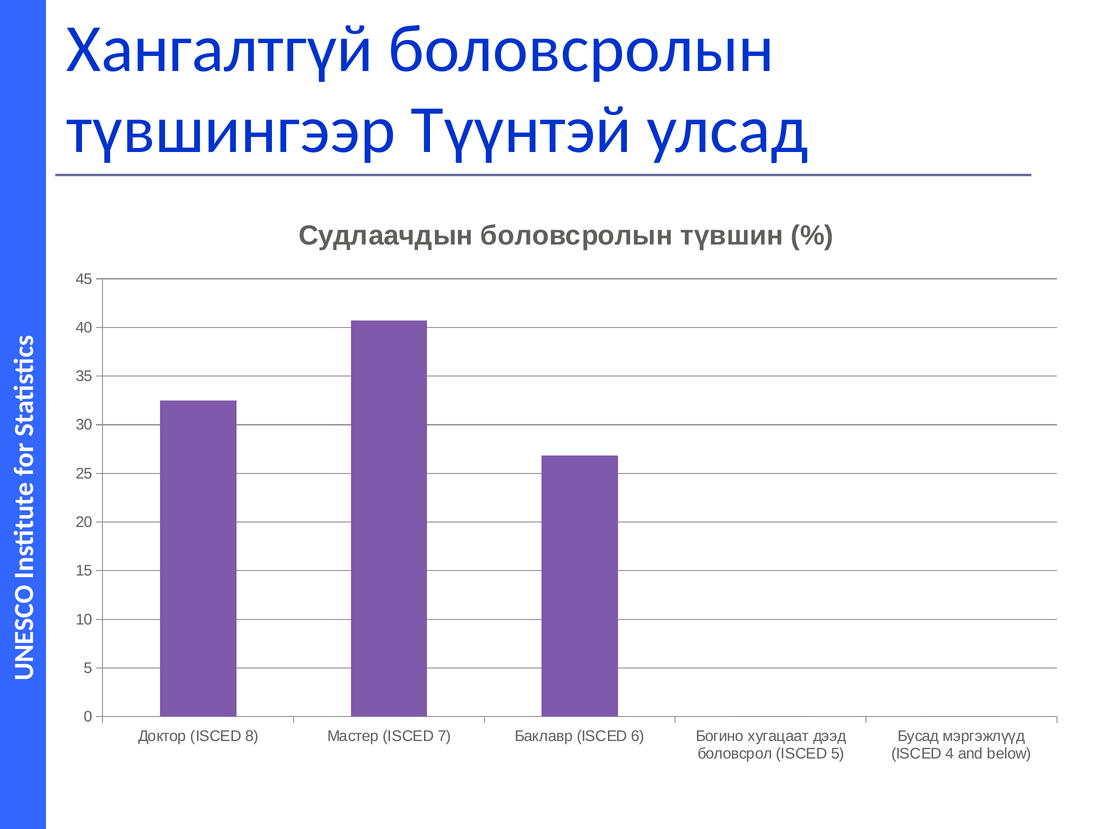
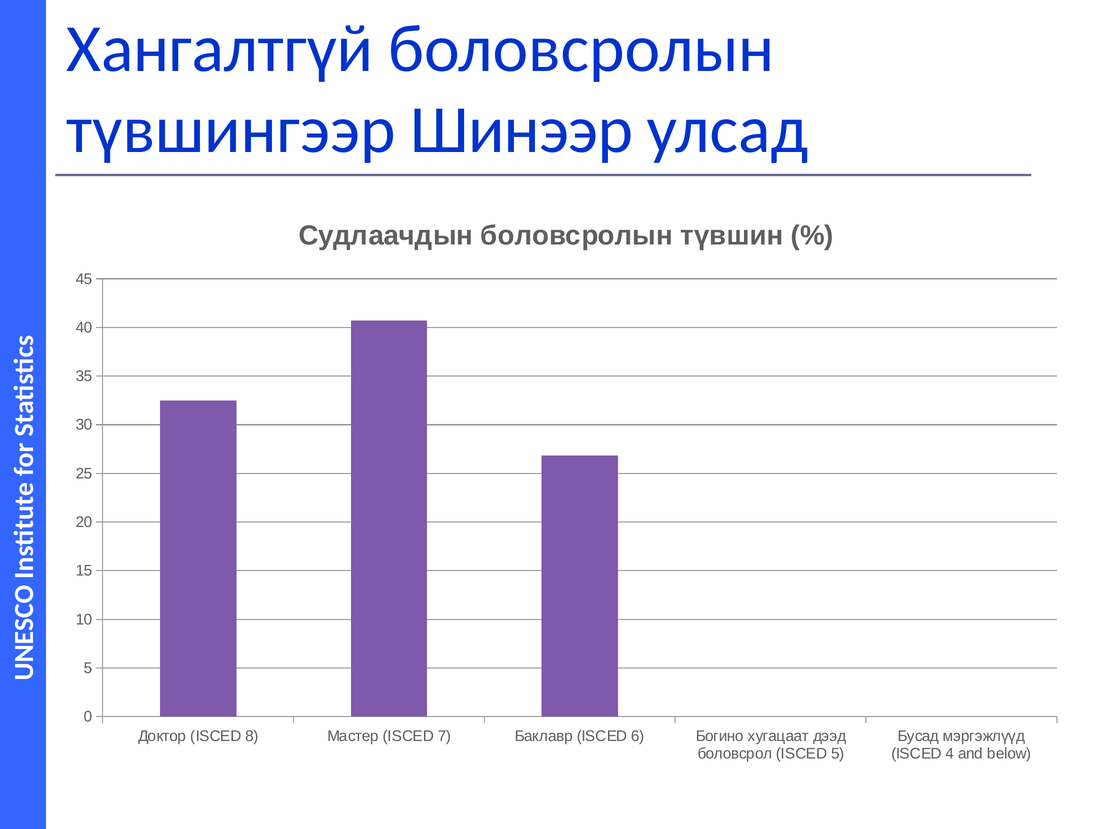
Түүнтэй: Түүнтэй -> Шинээр (522, 130)
